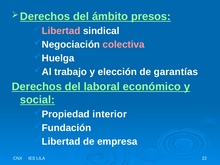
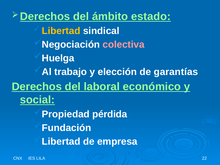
presos: presos -> estado (151, 16)
Libertad colour: pink -> yellow (61, 31)
interior: interior -> pérdida (110, 114)
